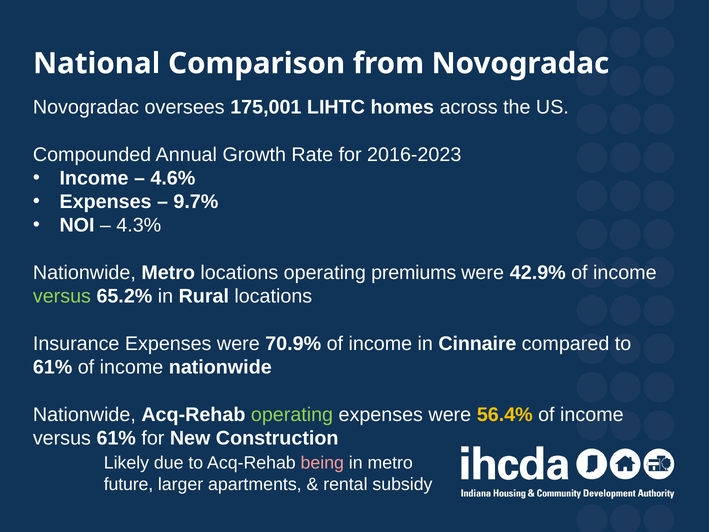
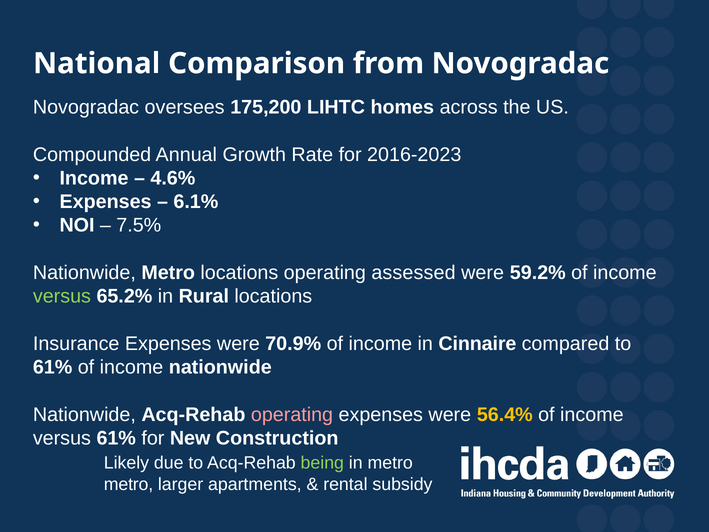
175,001: 175,001 -> 175,200 (266, 107)
9.7%: 9.7% -> 6.1% (196, 202)
4.3%: 4.3% -> 7.5% (139, 225)
premiums: premiums -> assessed (414, 273)
42.9%: 42.9% -> 59.2% (538, 273)
operating colour: light green -> pink (292, 415)
being colour: pink -> light green (322, 462)
future: future -> metro (129, 484)
